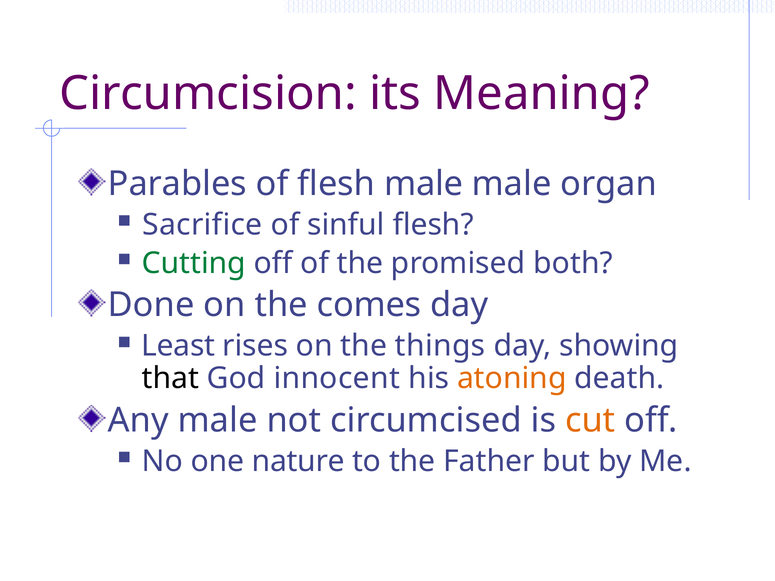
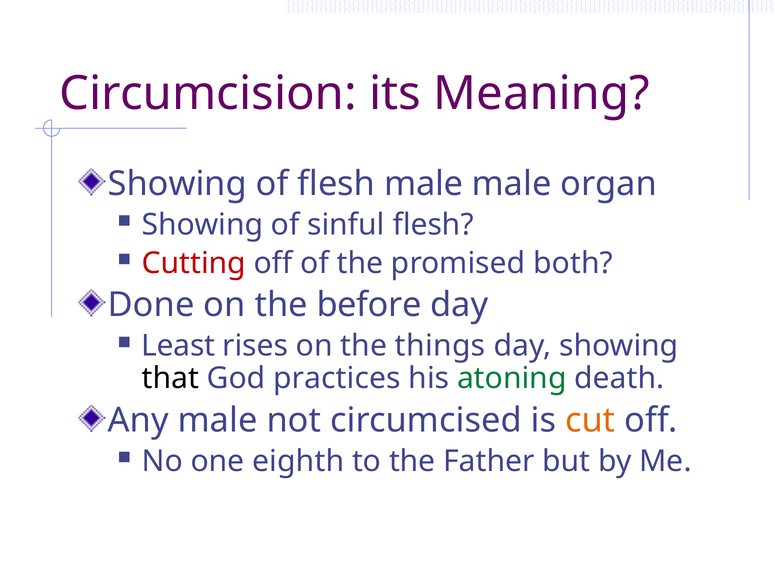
Parables: Parables -> Showing (177, 184)
Sacrifice: Sacrifice -> Showing (202, 225)
Cutting colour: green -> red (194, 263)
comes: comes -> before (369, 305)
innocent: innocent -> practices (337, 379)
atoning colour: orange -> green (512, 379)
nature: nature -> eighth (298, 461)
